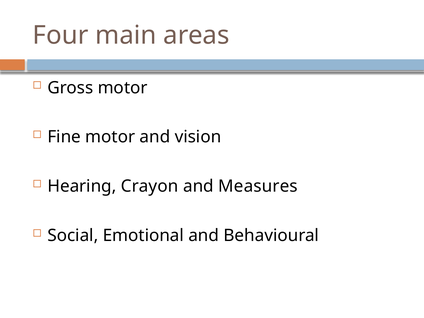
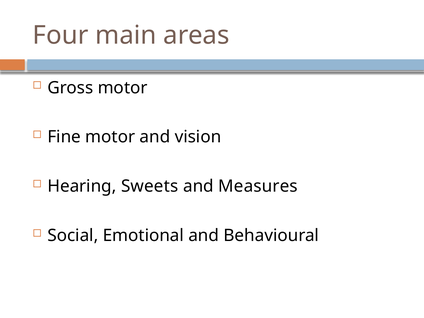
Crayon: Crayon -> Sweets (150, 186)
